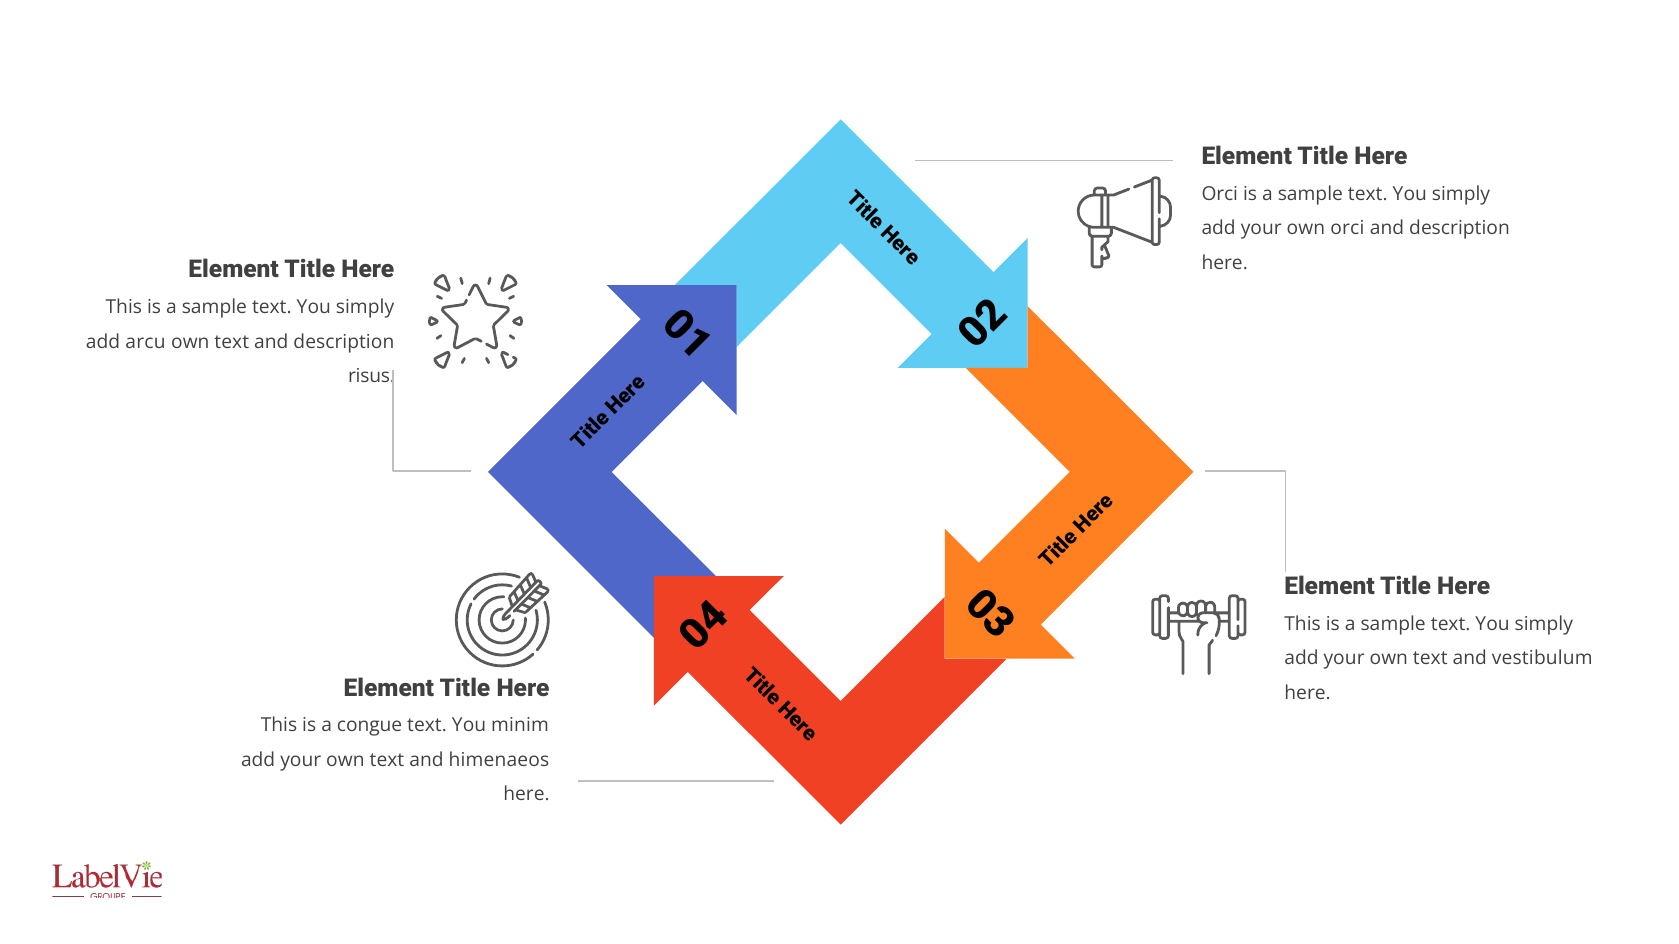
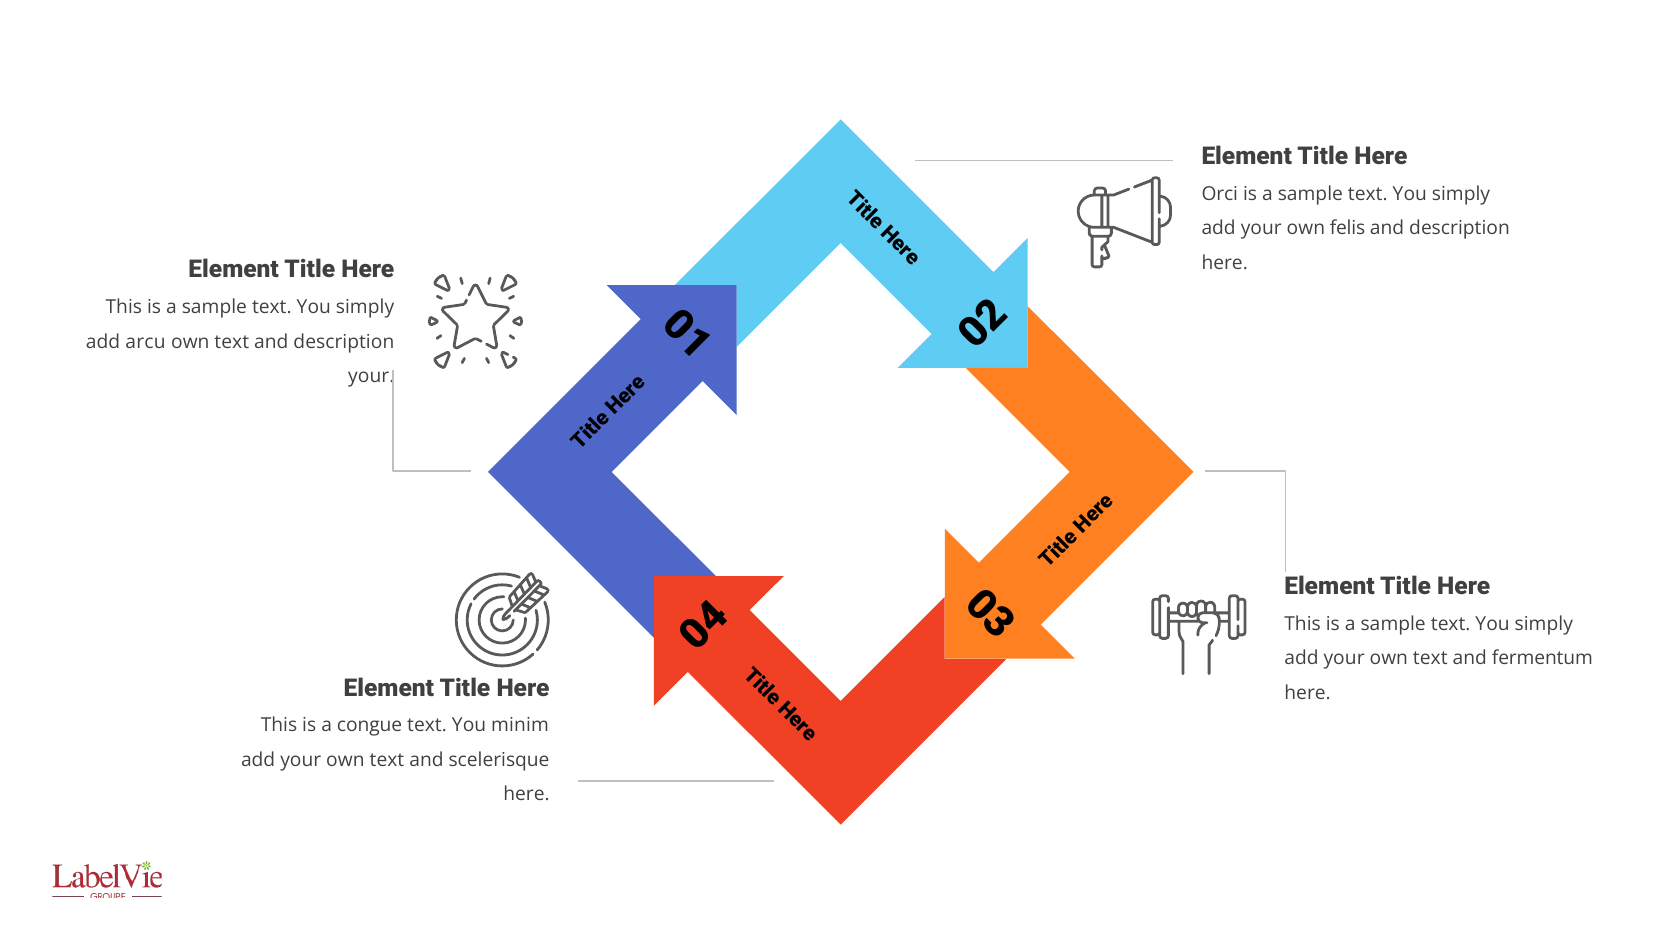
own orci: orci -> felis (1348, 229)
risus: risus -> your (371, 377)
vestibulum: vestibulum -> fermentum (1542, 659)
himenaeos: himenaeos -> scelerisque (499, 760)
